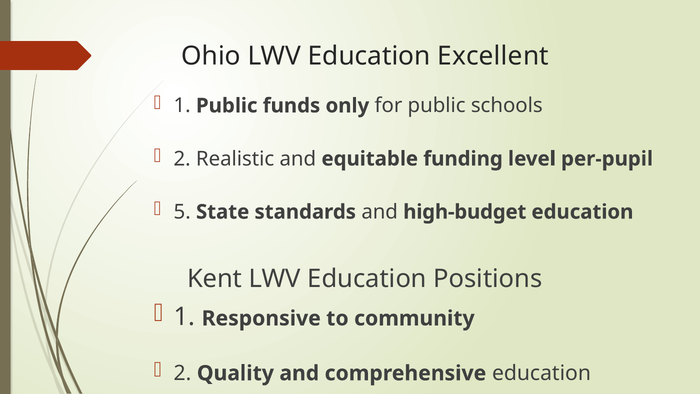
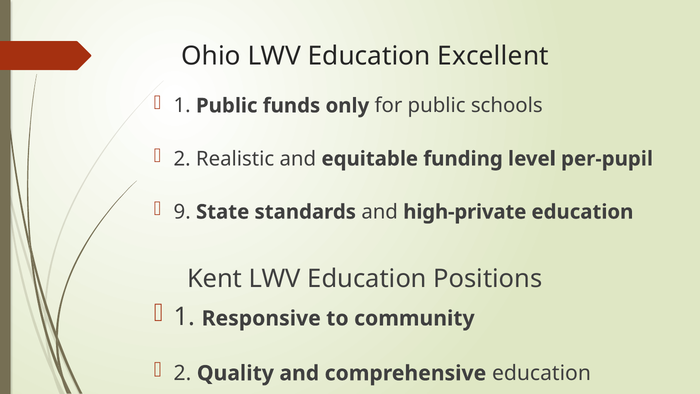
5: 5 -> 9 (182, 212)
high-budget: high-budget -> high-private (465, 212)
